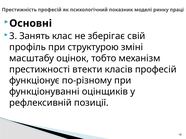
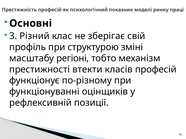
Занять: Занять -> Різний (35, 36)
оцінок: оцінок -> регіоні (73, 58)
